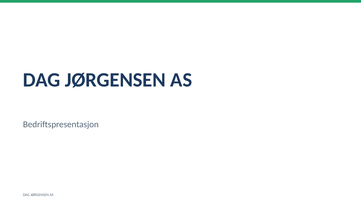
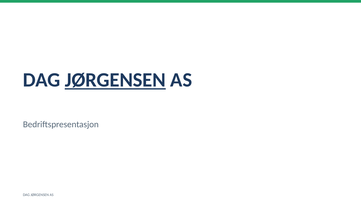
JØRGENSEN underline: none -> present (115, 80)
